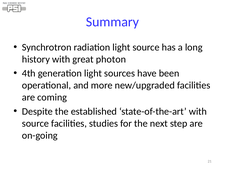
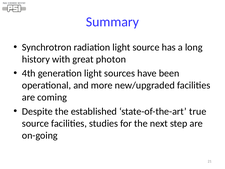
state-of-the-art with: with -> true (198, 111)
